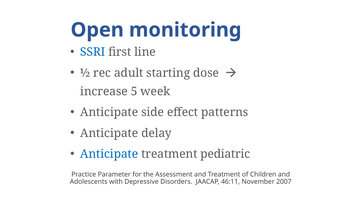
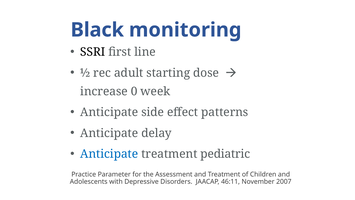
Open: Open -> Black (97, 30)
SSRI colour: blue -> black (93, 52)
5: 5 -> 0 (134, 91)
